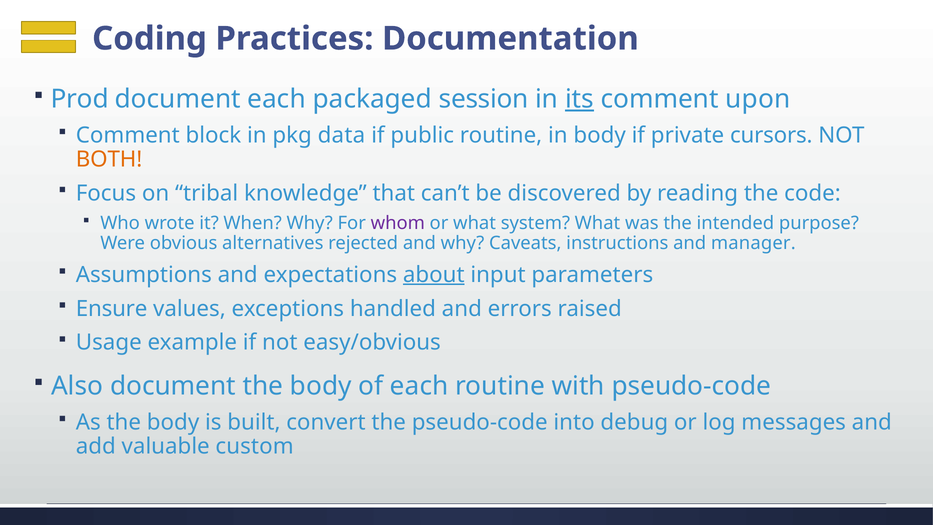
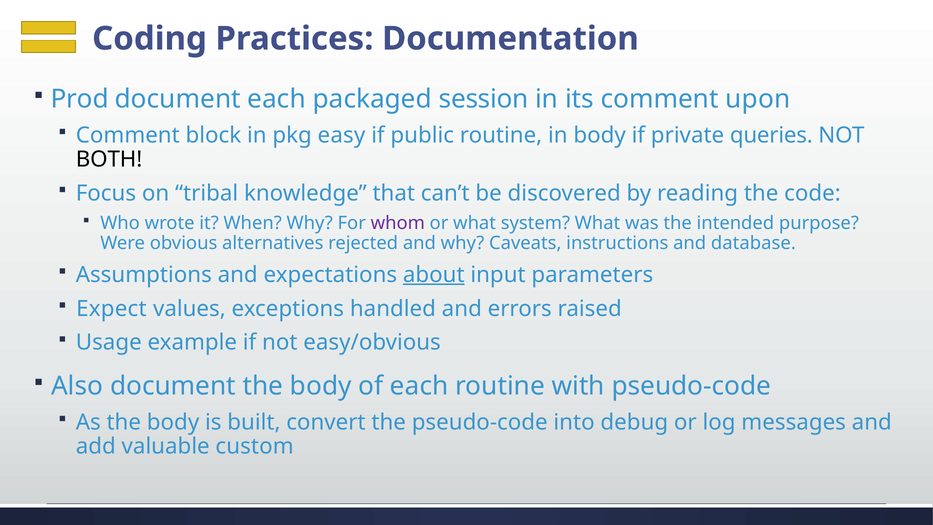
its underline: present -> none (579, 99)
data: data -> easy (341, 135)
cursors: cursors -> queries (771, 135)
BOTH colour: orange -> black (109, 159)
manager: manager -> database (753, 243)
Ensure: Ensure -> Expect (111, 309)
